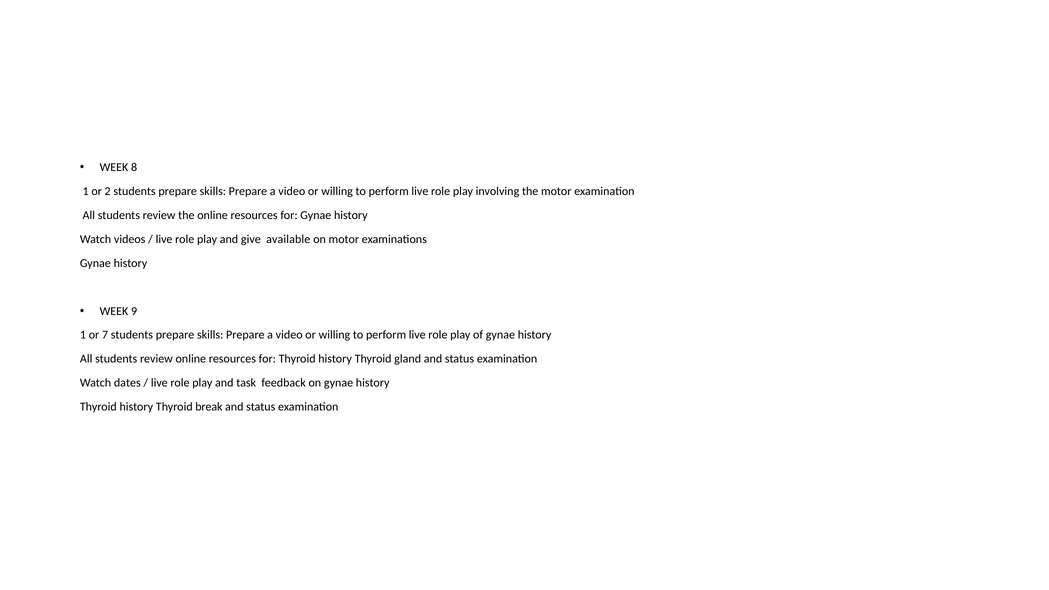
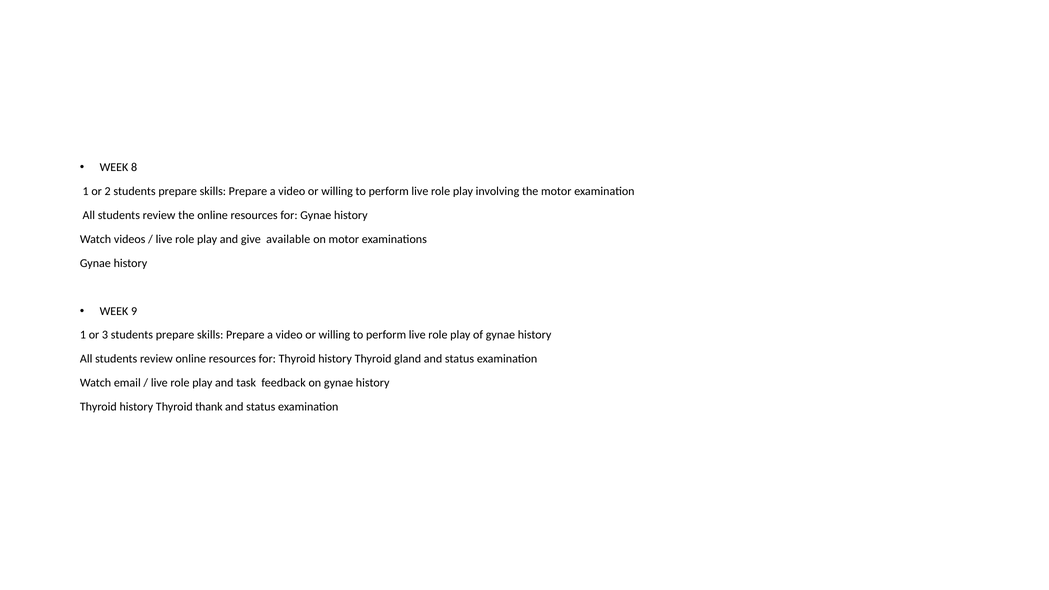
7: 7 -> 3 (105, 335)
dates: dates -> email (127, 383)
break: break -> thank (209, 407)
